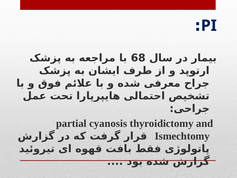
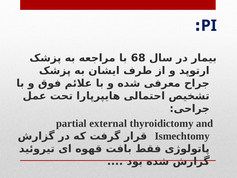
cyanosis: cyanosis -> external (108, 123)
